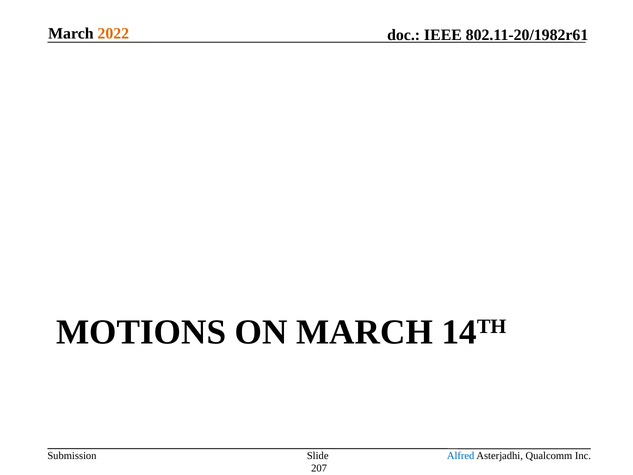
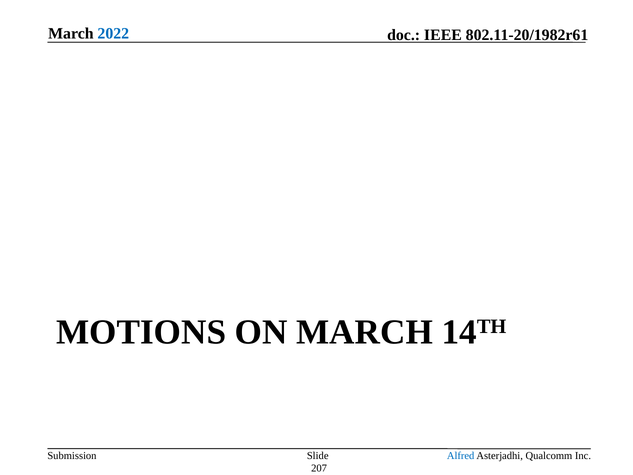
2022 colour: orange -> blue (113, 34)
